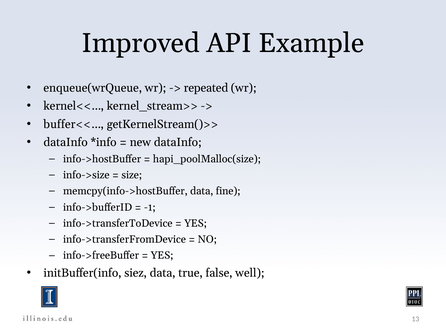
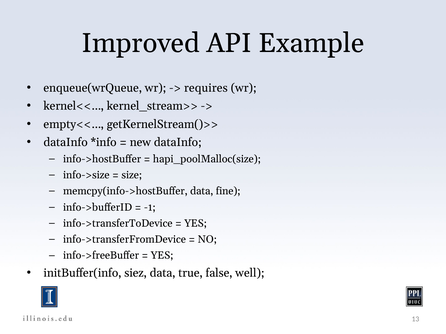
repeated: repeated -> requires (206, 88)
buffer<<…: buffer<<… -> empty<<… (74, 124)
